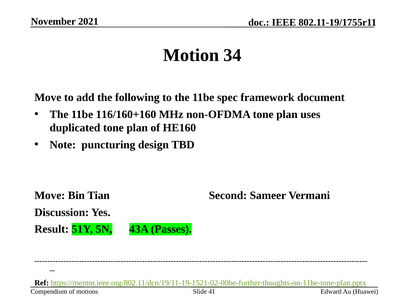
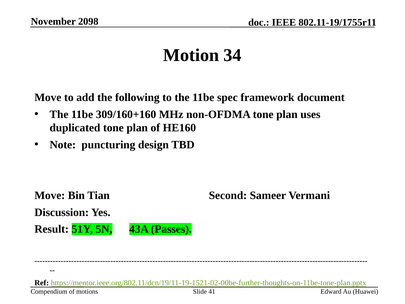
2021: 2021 -> 2098 (88, 21)
116/160+160: 116/160+160 -> 309/160+160 (126, 114)
